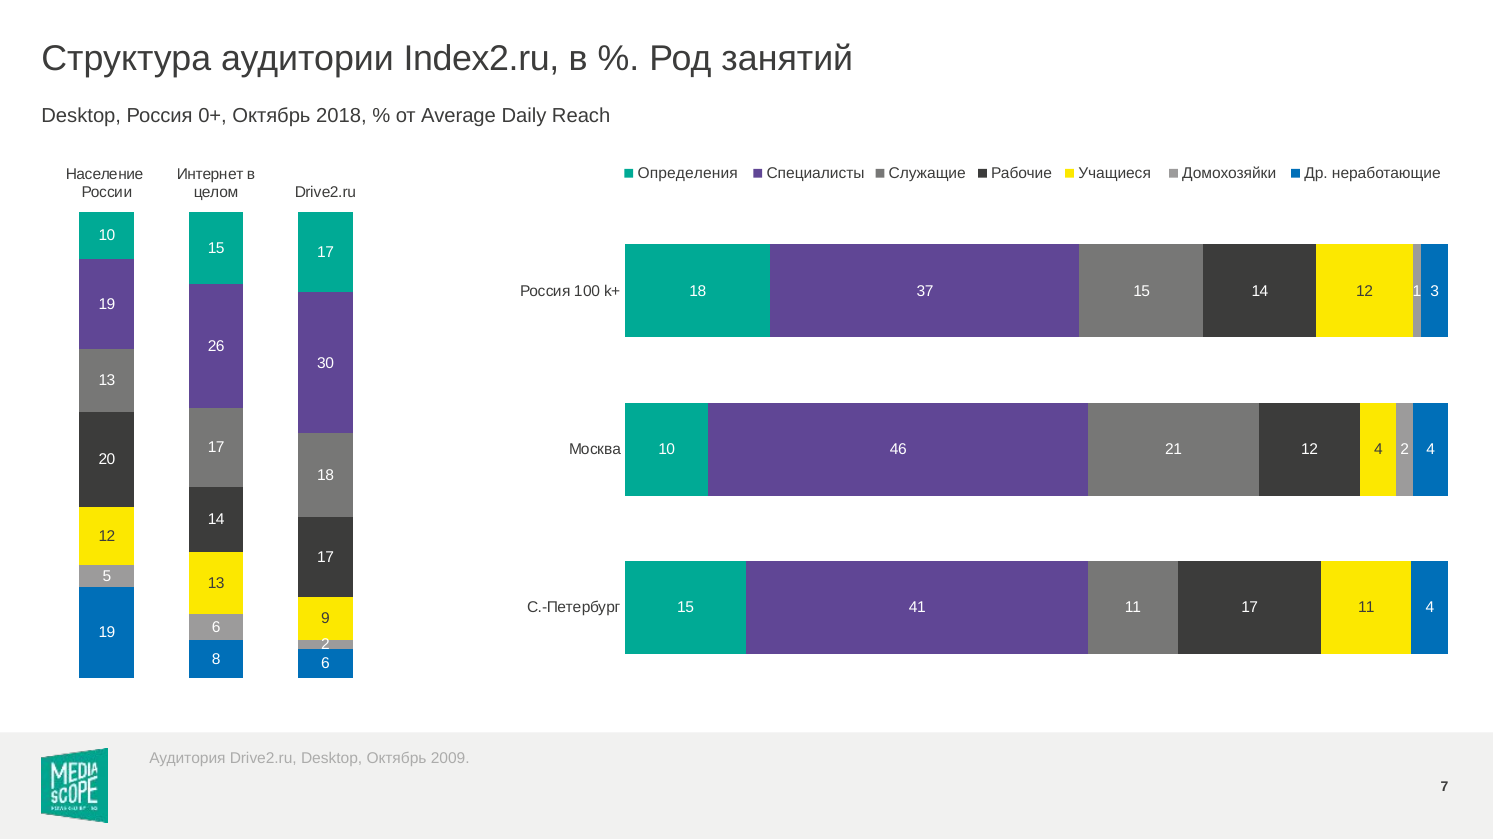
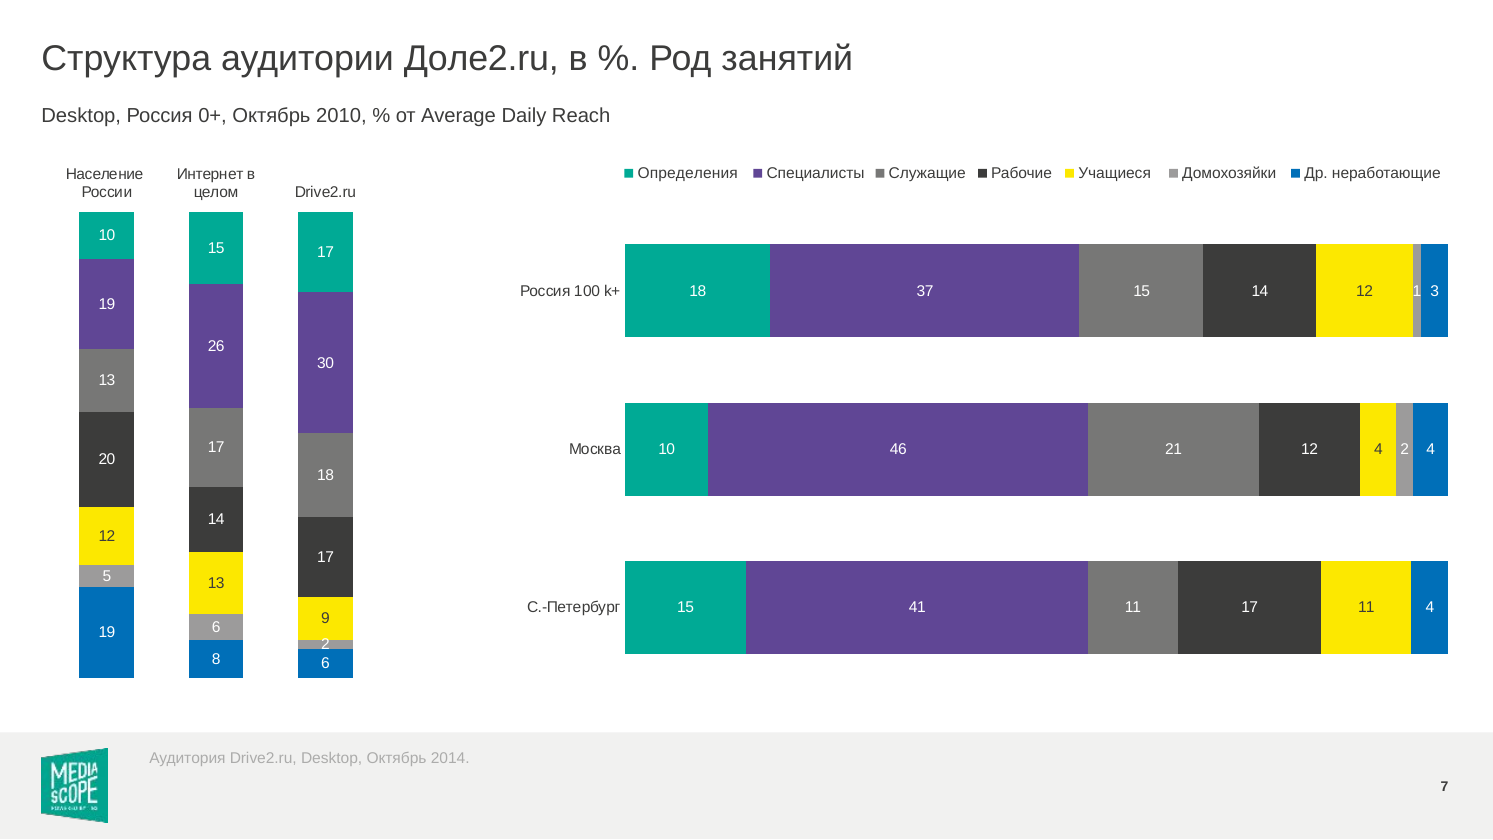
Index2.ru: Index2.ru -> Доле2.ru (481, 59)
2018: 2018 -> 2010 (341, 116)
2009: 2009 -> 2014 (450, 759)
